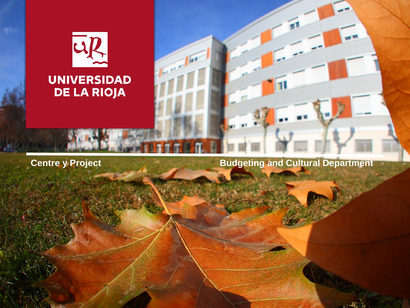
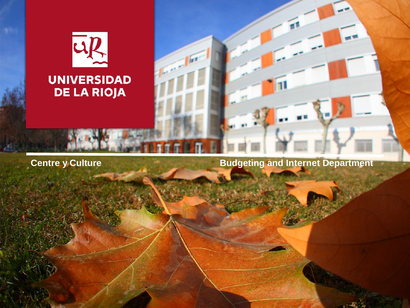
Project: Project -> Culture (86, 163)
Cultural: Cultural -> Internet (303, 163)
